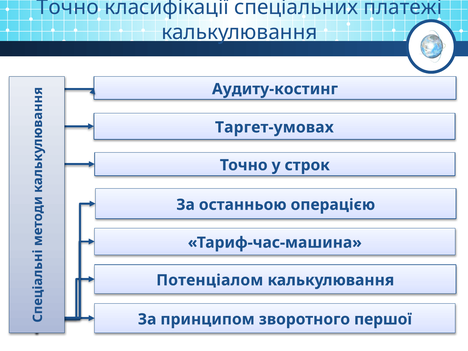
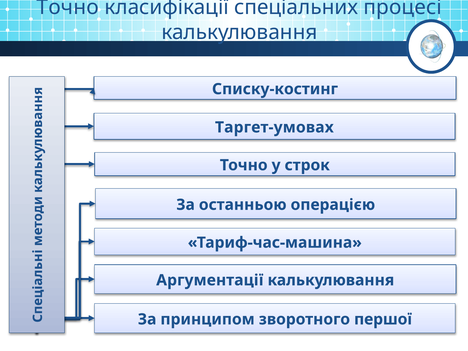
платежі: платежі -> процесі (403, 7)
Аудиту-костинг: Аудиту-костинг -> Списку-костинг (275, 89)
Потенціалом: Потенціалом -> Аргументації (210, 280)
